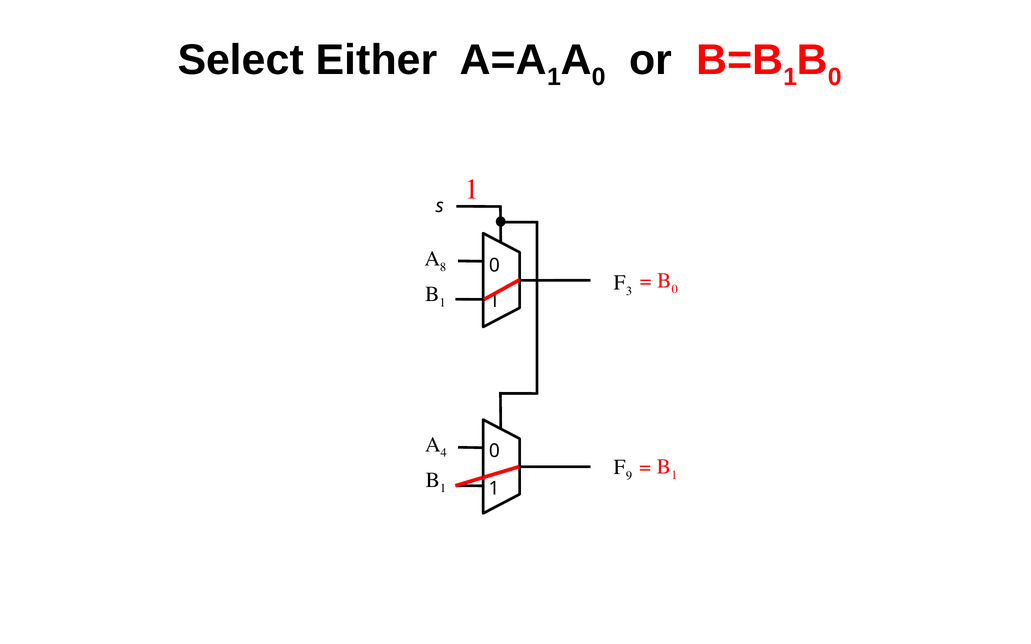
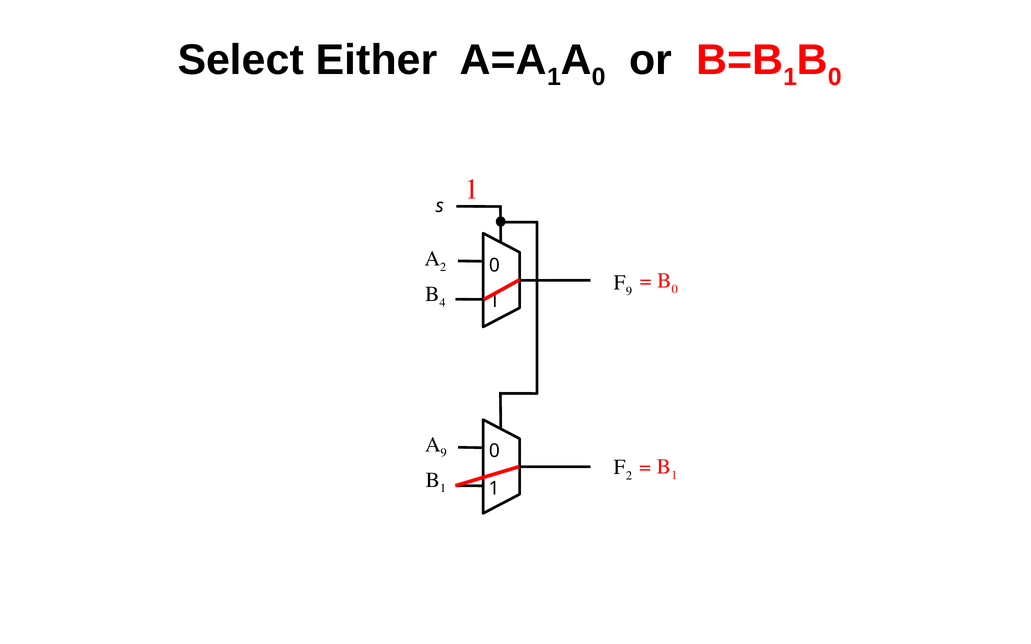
8: 8 -> 2 (443, 267)
3: 3 -> 9 (629, 291)
1: 1 -> 4 (442, 303)
4: 4 -> 9 (444, 453)
9: 9 -> 2 (629, 476)
